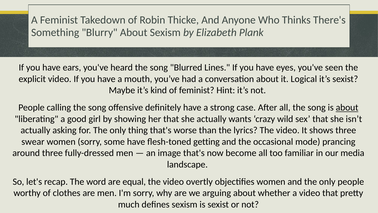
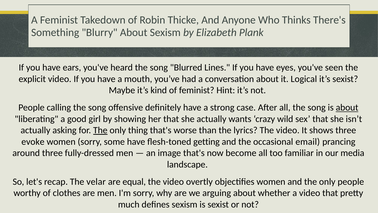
The underline: none -> present (100, 130)
swear: swear -> evoke (33, 141)
mode: mode -> email (308, 141)
word: word -> velar (96, 181)
